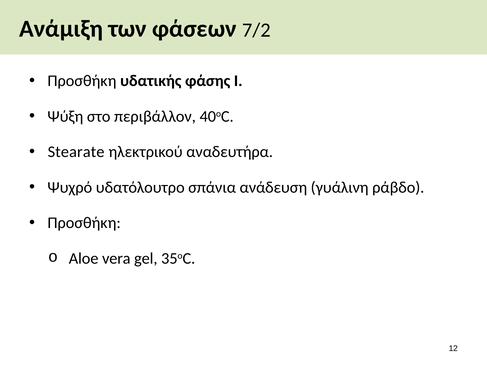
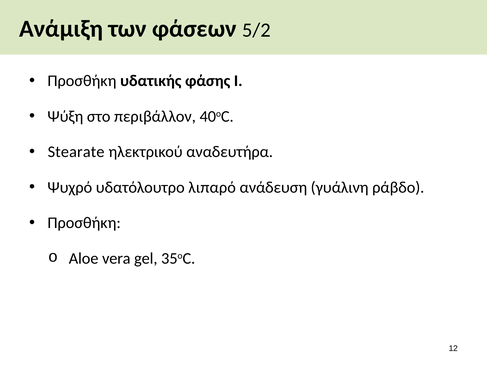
7/2: 7/2 -> 5/2 (256, 30)
σπάνια: σπάνια -> λιπαρό (212, 188)
